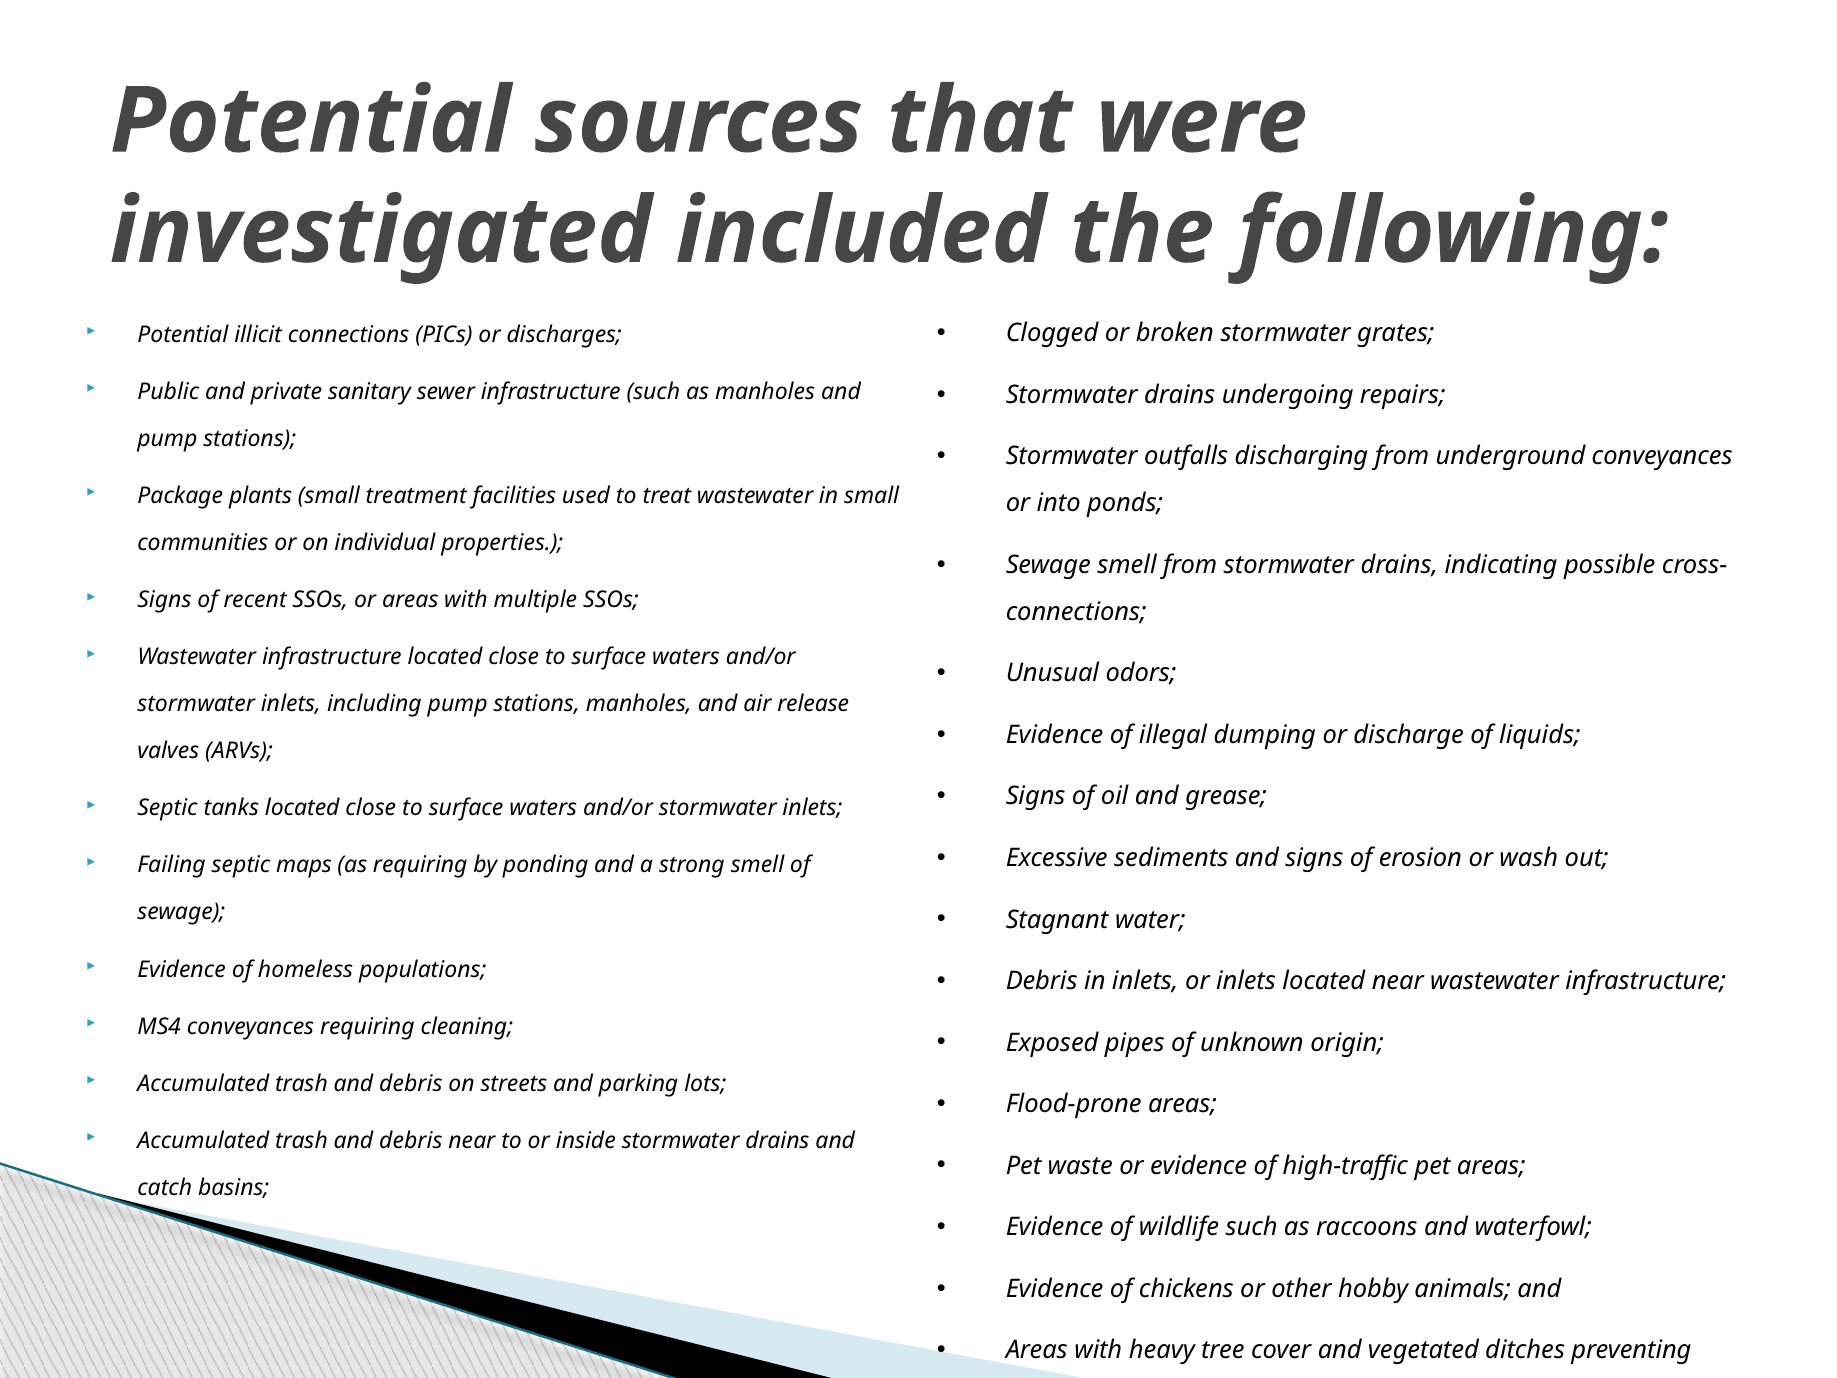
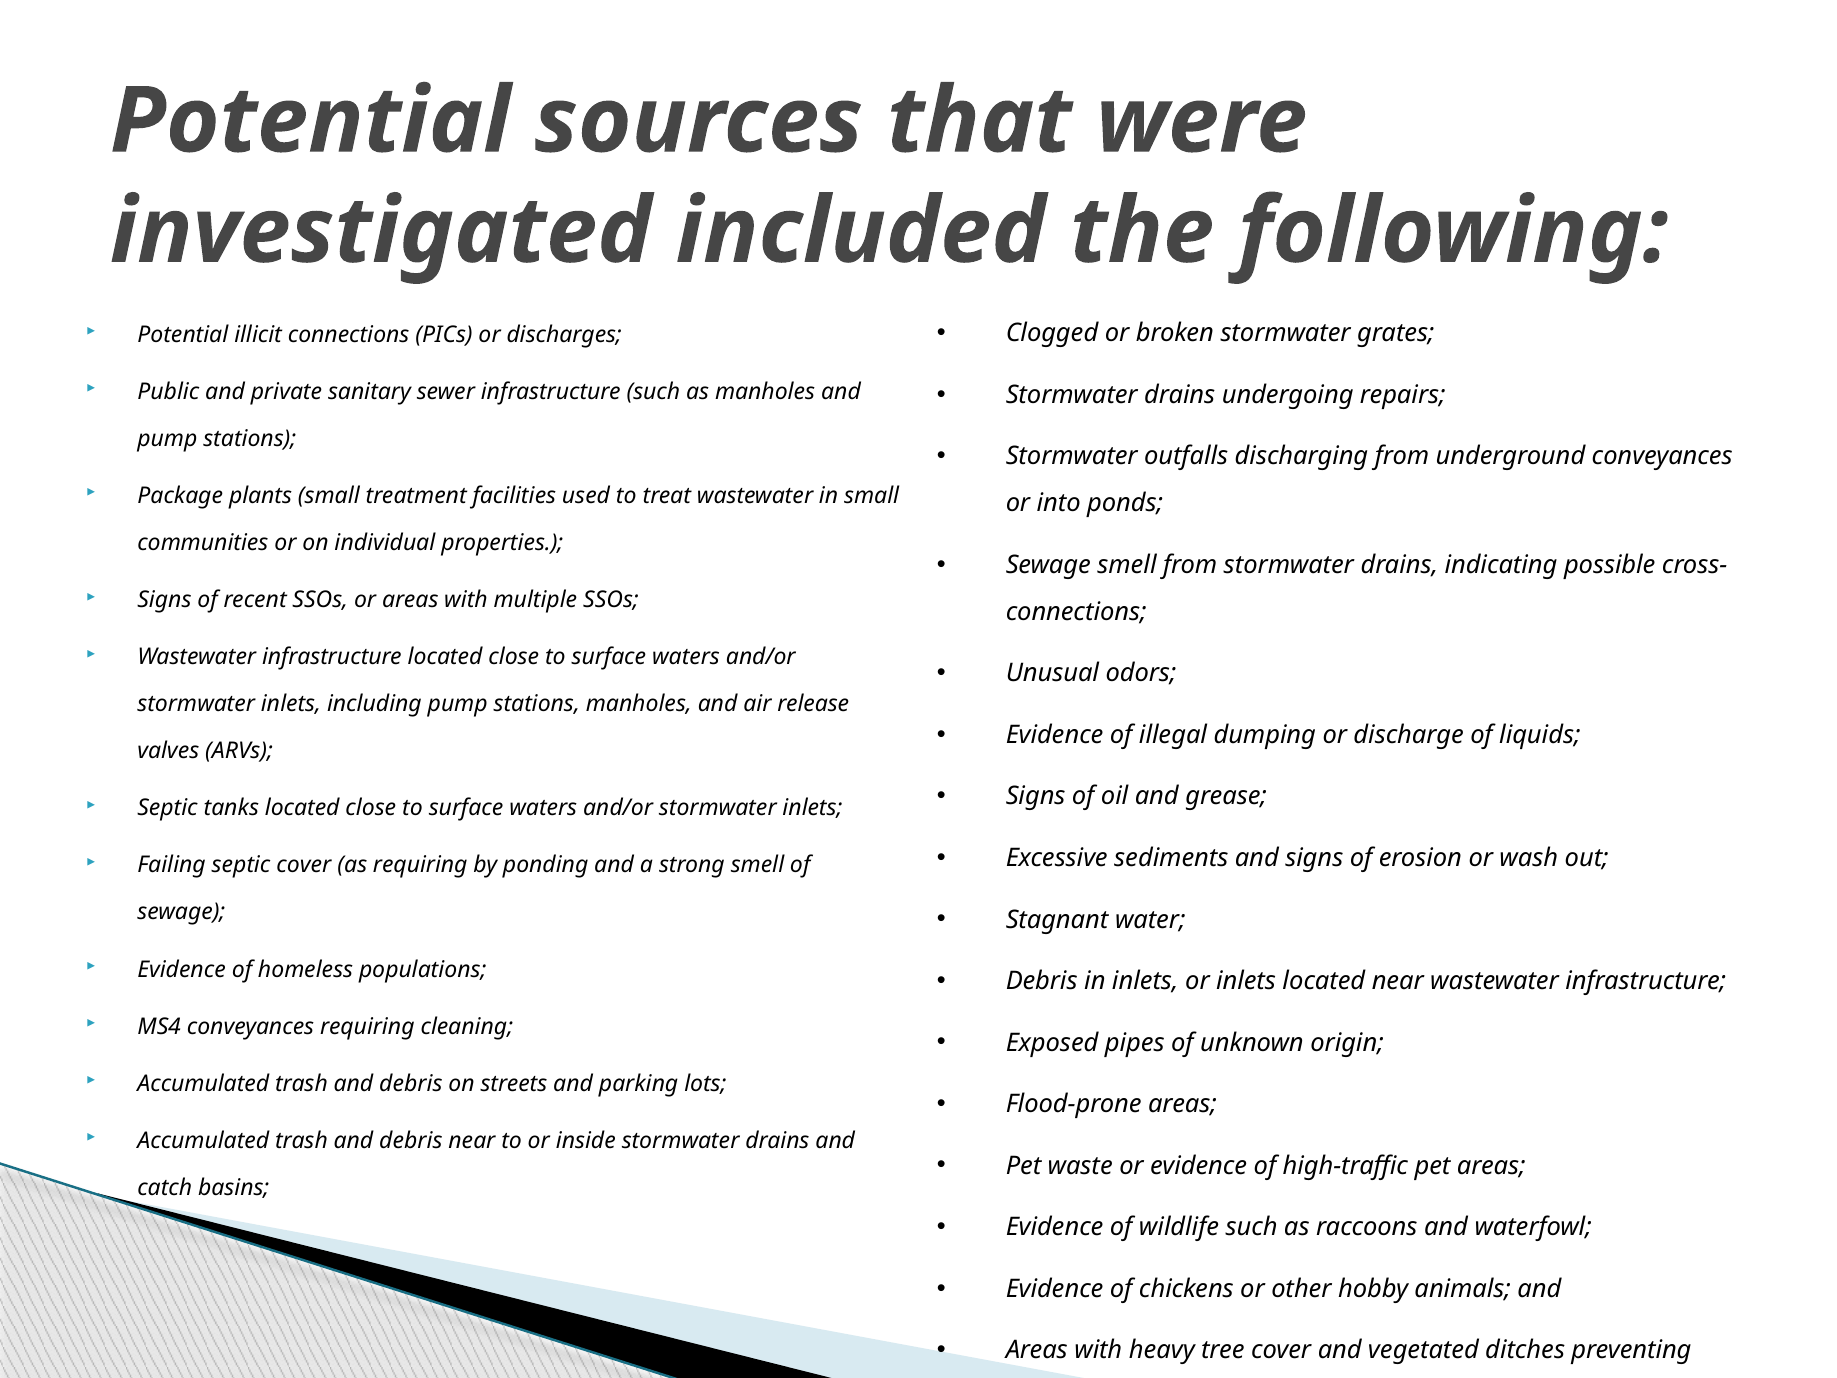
septic maps: maps -> cover (304, 865)
